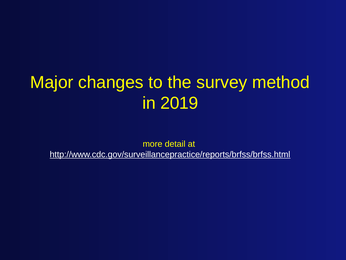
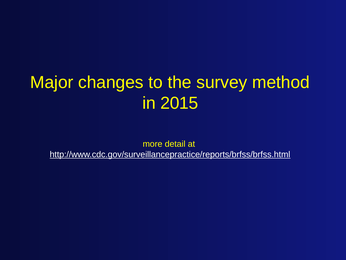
2019: 2019 -> 2015 (179, 103)
